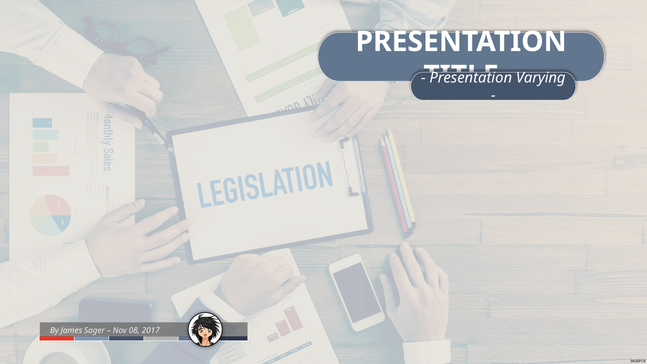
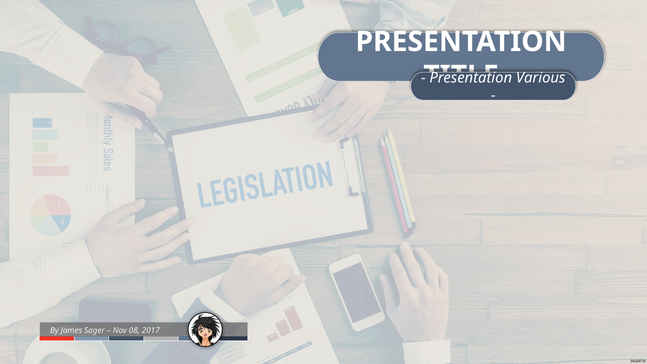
Varying: Varying -> Various (541, 78)
